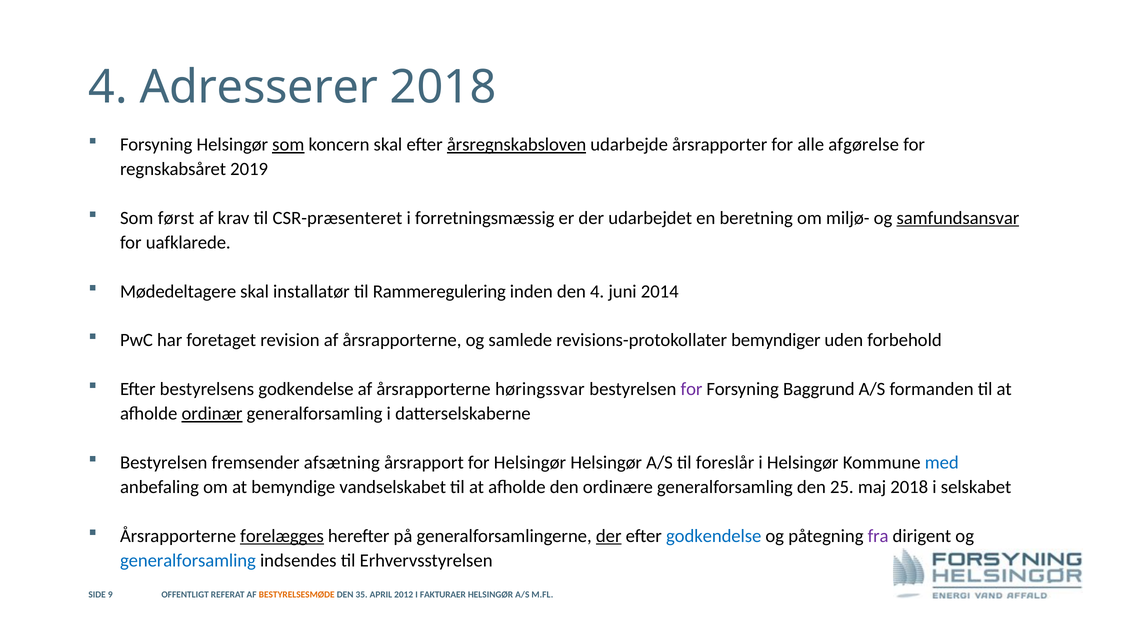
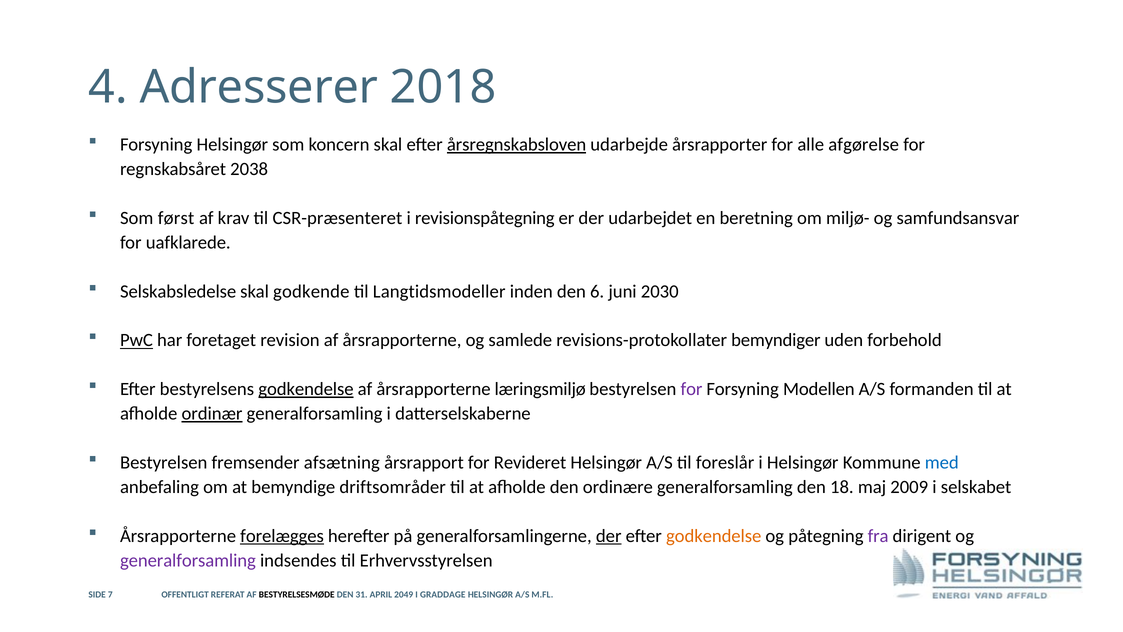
som underline: present -> none (288, 145)
2019: 2019 -> 2038 (249, 169)
forretningsmæssig: forretningsmæssig -> revisionspåtegning (485, 218)
samfundsansvar underline: present -> none (958, 218)
Mødedeltagere: Mødedeltagere -> Selskabsledelse (178, 291)
installatør: installatør -> godkende (311, 291)
Rammeregulering: Rammeregulering -> Langtidsmodeller (439, 291)
den 4: 4 -> 6 (597, 291)
2014: 2014 -> 2030 (660, 291)
PwC underline: none -> present (136, 340)
godkendelse underline: none -> present (306, 389)
høringssvar: høringssvar -> læringsmiljø (540, 389)
Baggrund: Baggrund -> Modellen (819, 389)
for Helsingør: Helsingør -> Revideret (530, 462)
vandselskabet: vandselskabet -> driftsområder (393, 487)
25: 25 -> 18 (842, 487)
maj 2018: 2018 -> 2009 (909, 487)
godkendelse colour: blue -> orange (714, 536)
generalforsamling colour: blue -> purple (188, 560)
9: 9 -> 7 (110, 594)
BESTYRELSESMØDE colour: orange -> black (297, 594)
35: 35 -> 31 (362, 594)
2012: 2012 -> 2049 (404, 594)
FAKTURAER: FAKTURAER -> GRADDAGE (443, 594)
